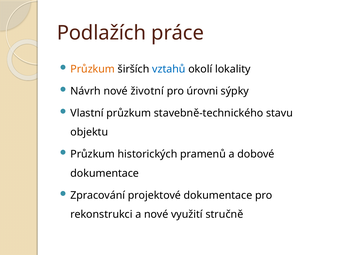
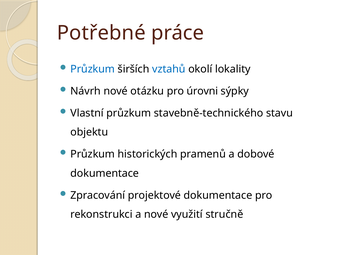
Podlažích: Podlažích -> Potřebné (101, 33)
Průzkum colour: orange -> blue (93, 69)
životní: životní -> otázku (147, 91)
